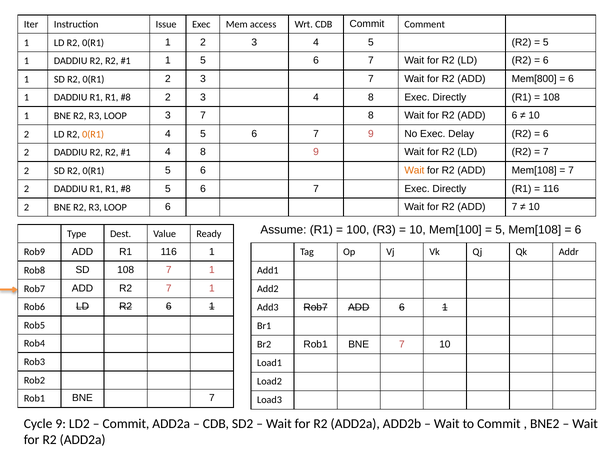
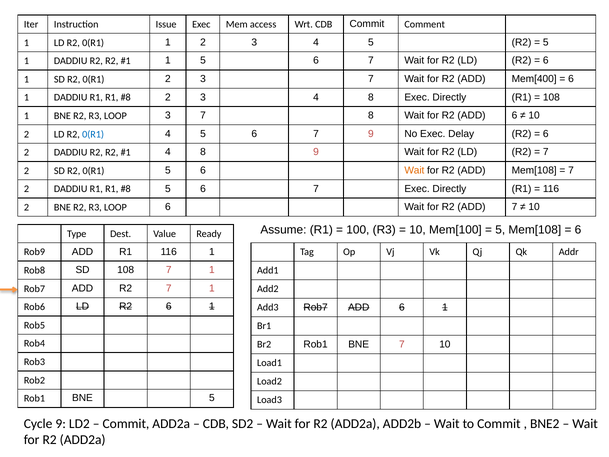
Mem[800: Mem[800 -> Mem[400 (534, 79)
0(R1 colour: orange -> blue (93, 134)
7: 7 -> 5 (212, 398)
